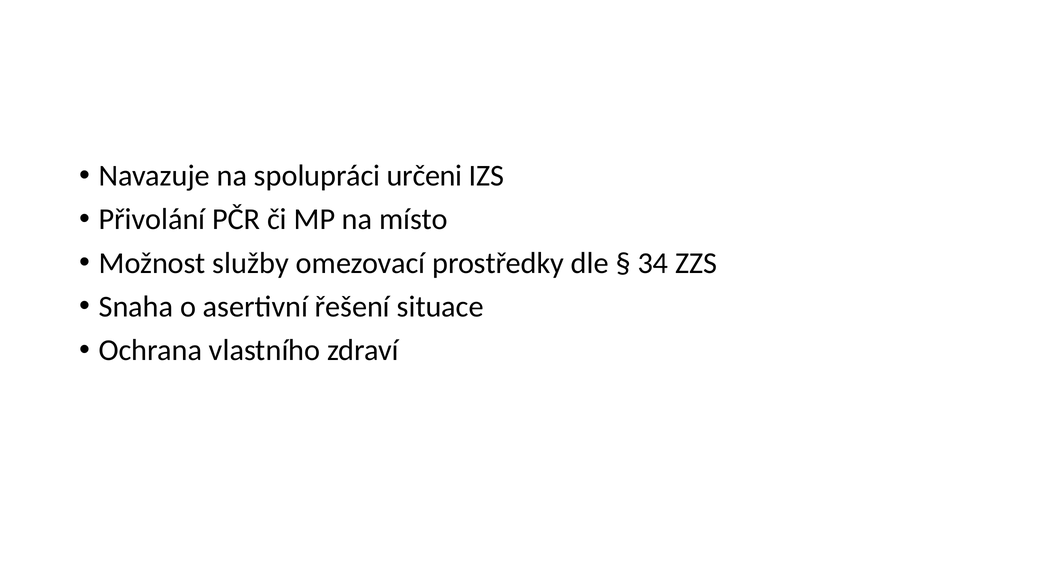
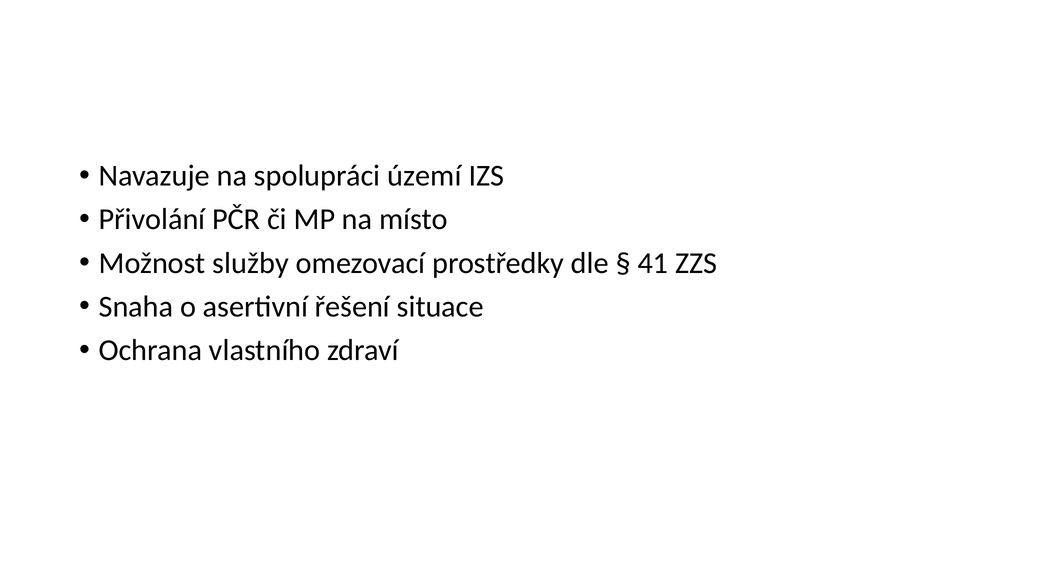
určeni: určeni -> území (424, 176)
34: 34 -> 41 (653, 263)
